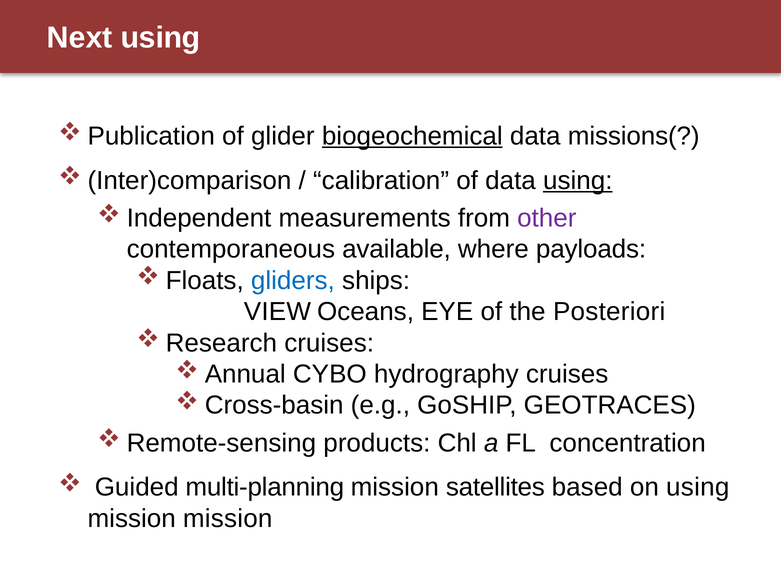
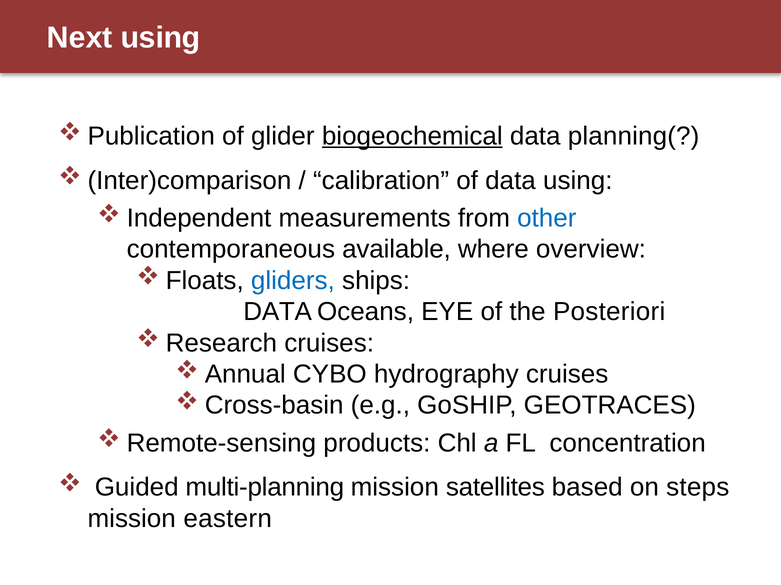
missions(: missions( -> planning( (634, 136)
using underline: present -> none (578, 181)
other colour: purple -> blue (547, 218)
payloads: payloads -> overview (591, 250)
VIEW: VIEW -> DATA (278, 312)
on using: using -> steps (698, 488)
mission mission: mission -> eastern (228, 519)
